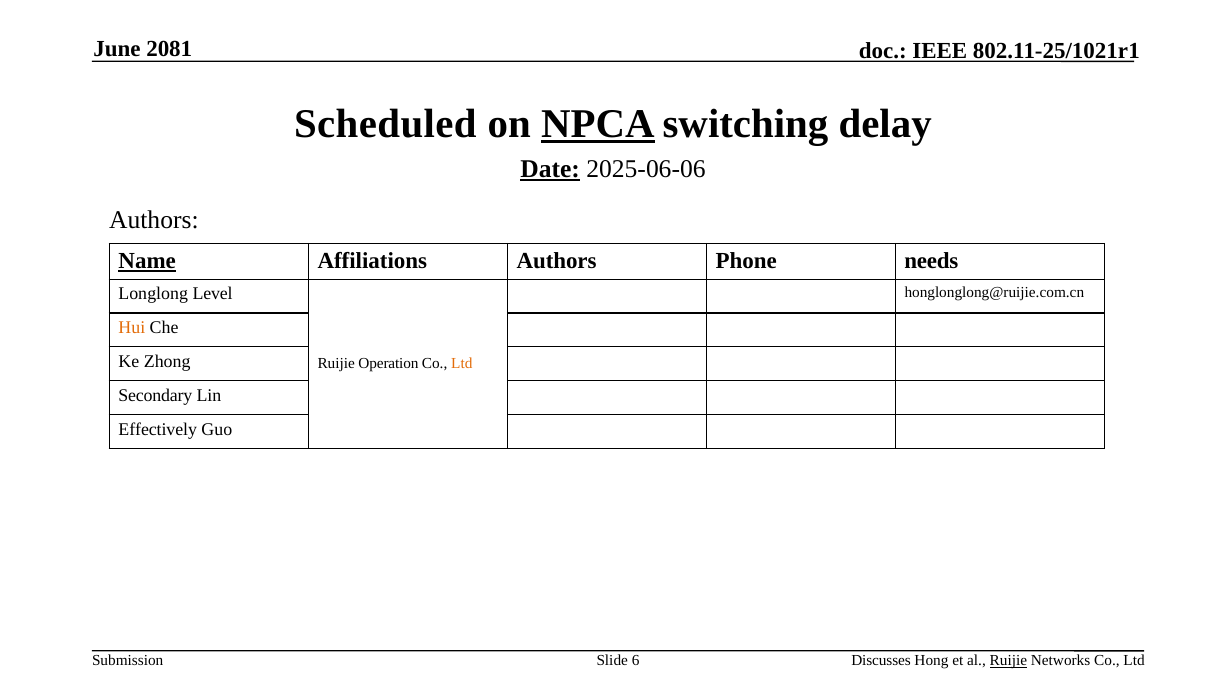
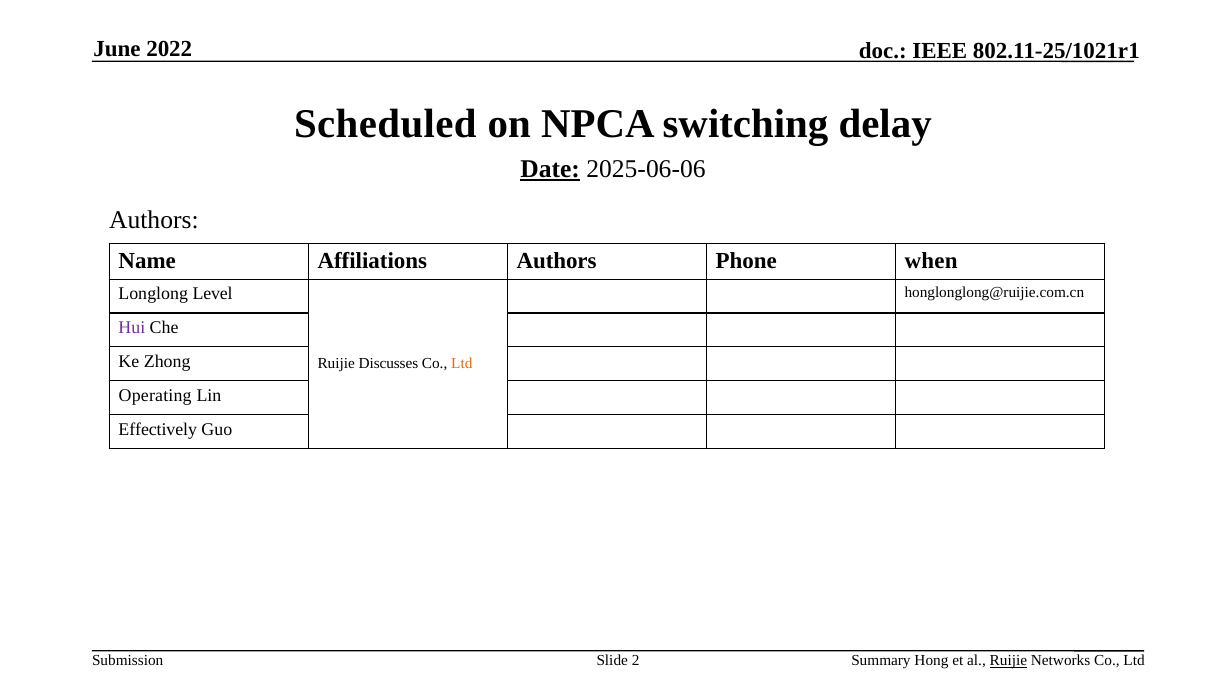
2081: 2081 -> 2022 (169, 49)
NPCA underline: present -> none (598, 124)
Name underline: present -> none (147, 261)
needs: needs -> when (931, 261)
Hui colour: orange -> purple (132, 328)
Operation: Operation -> Discusses (388, 364)
Secondary: Secondary -> Operating (155, 396)
6: 6 -> 2 (636, 661)
Discusses: Discusses -> Summary (881, 661)
